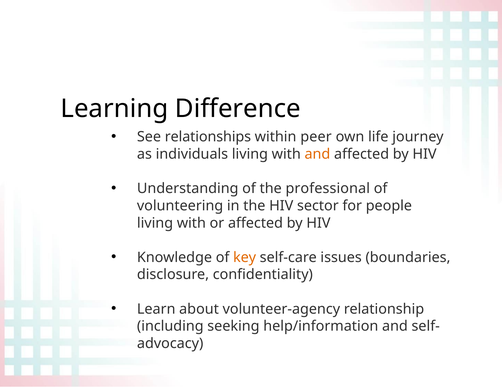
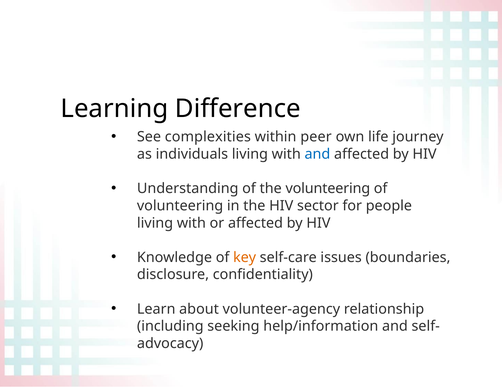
relationships: relationships -> complexities (208, 137)
and colour: orange -> blue (317, 154)
the professional: professional -> volunteering (328, 189)
